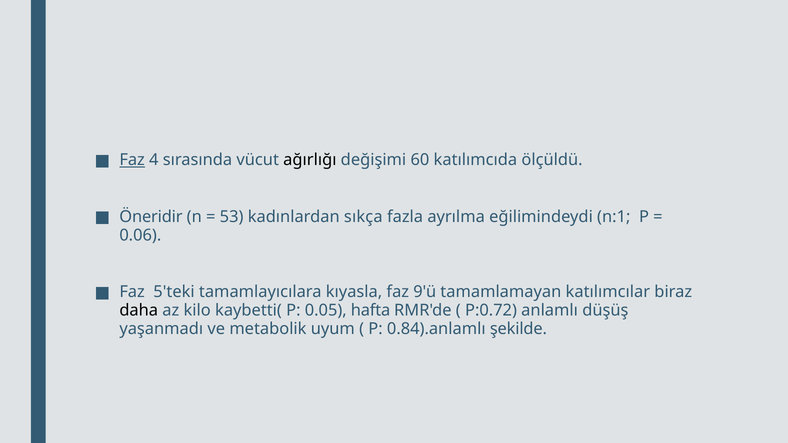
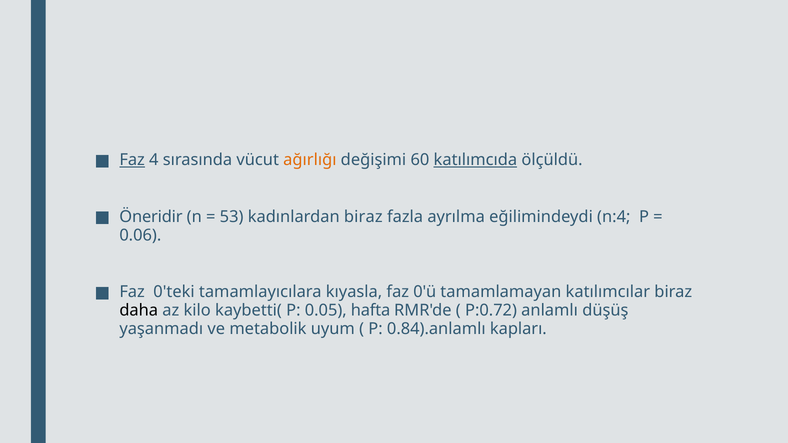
ağırlığı colour: black -> orange (310, 160)
katılımcıda underline: none -> present (475, 160)
kadınlardan sıkça: sıkça -> biraz (363, 217)
n:1: n:1 -> n:4 (614, 217)
5'teki: 5'teki -> 0'teki (174, 292)
9'ü: 9'ü -> 0'ü (425, 292)
şekilde: şekilde -> kapları (518, 329)
